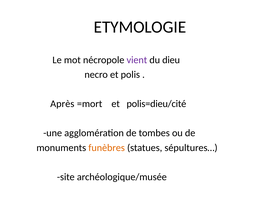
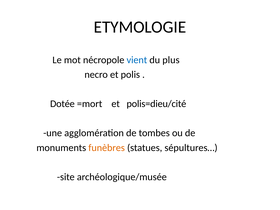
vient colour: purple -> blue (137, 60)
dieu: dieu -> plus (171, 60)
Après: Après -> Dotée (62, 104)
